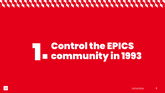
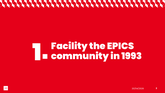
Control: Control -> Facility (69, 46)
